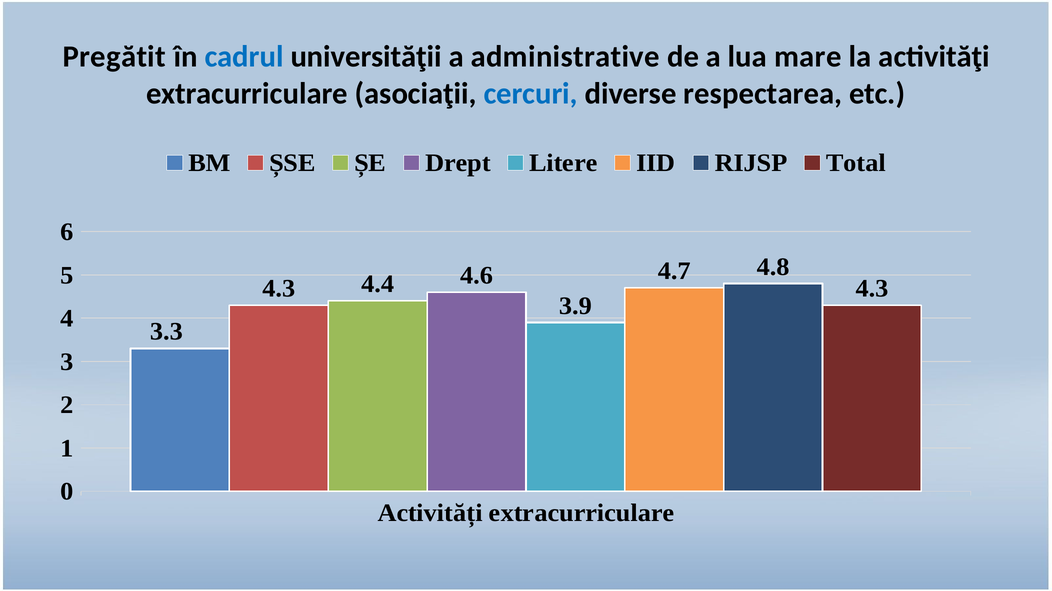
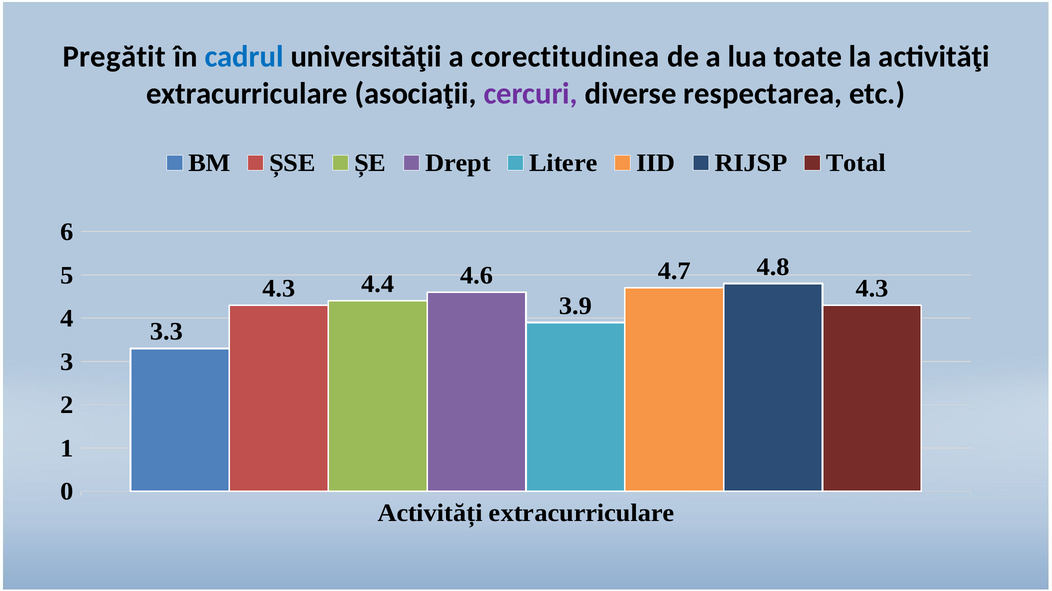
administrative: administrative -> corectitudinea (565, 57)
mare: mare -> toate (808, 57)
cercuri colour: blue -> purple (531, 94)
